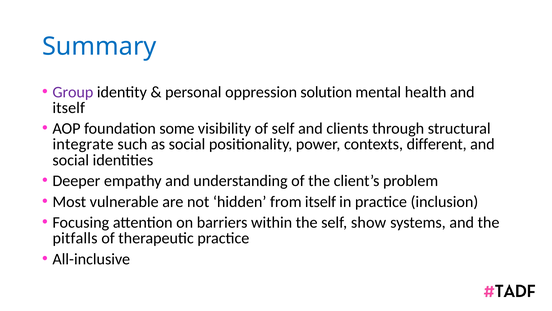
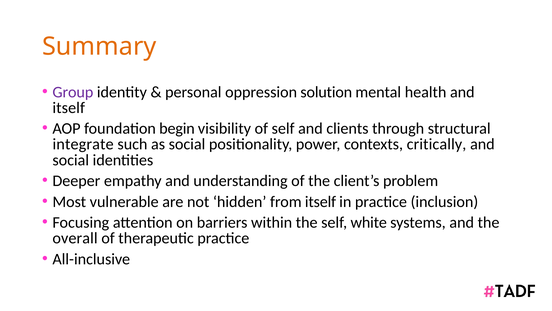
Summary colour: blue -> orange (99, 46)
some: some -> begin (177, 128)
different: different -> critically (437, 144)
show: show -> white (369, 222)
pitfalls: pitfalls -> overall (75, 238)
